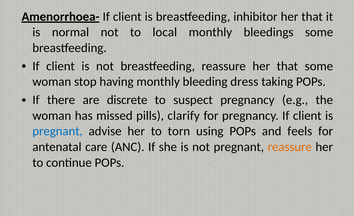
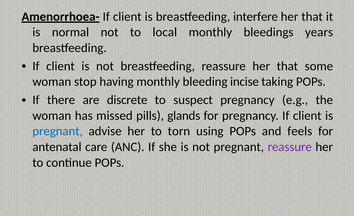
inhibitor: inhibitor -> interfere (256, 17)
bleedings some: some -> years (319, 32)
dress: dress -> incise (244, 82)
clarify: clarify -> glands (184, 116)
reassure colour: orange -> purple (290, 147)
